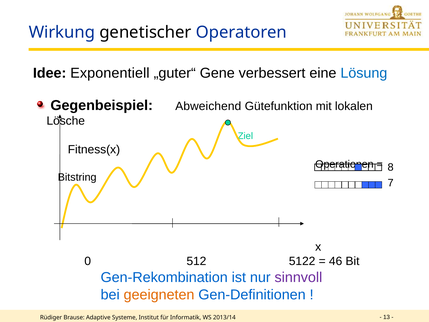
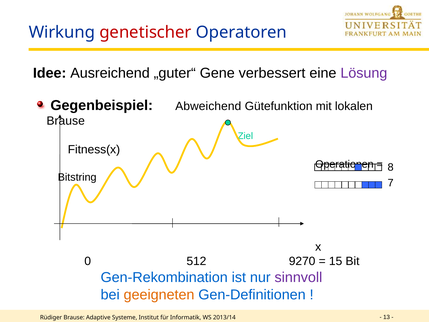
genetischer colour: black -> red (145, 32)
Exponentiell: Exponentiell -> Ausreichend (110, 73)
Lösung colour: blue -> purple (364, 73)
Lösche: Lösche -> Brause (66, 121)
5122: 5122 -> 9270 (302, 261)
46: 46 -> 15 (336, 261)
